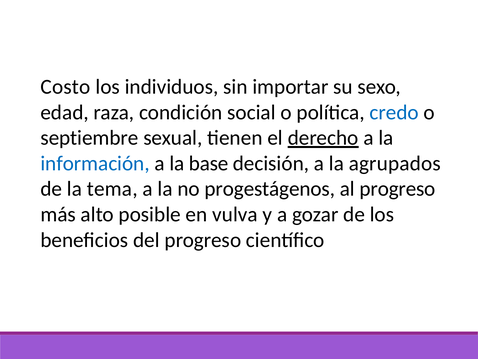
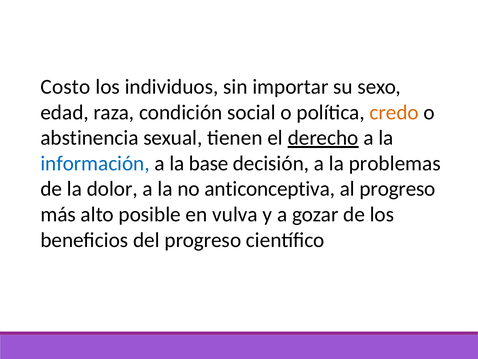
credo colour: blue -> orange (394, 112)
septiembre: septiembre -> abstinencia (89, 138)
agrupados: agrupados -> problemas (395, 163)
tema: tema -> dolor (112, 189)
progestágenos: progestágenos -> anticonceptiva (270, 189)
